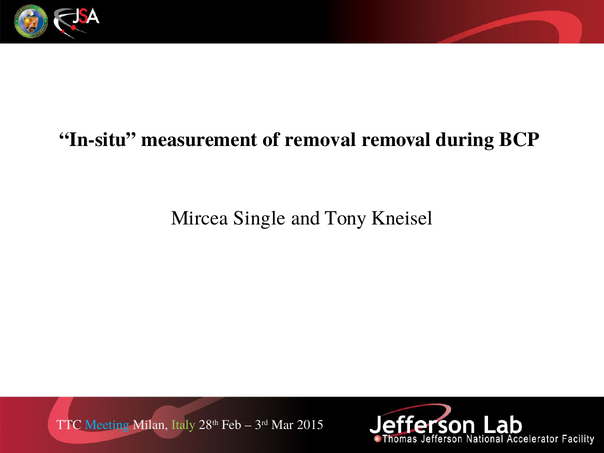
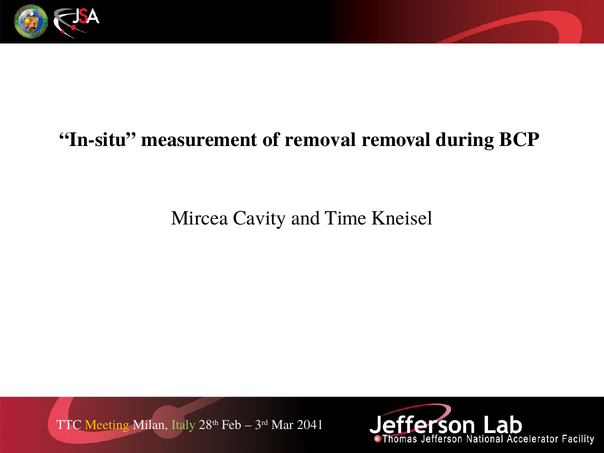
Single: Single -> Cavity (260, 218)
Tony: Tony -> Time (346, 218)
Meeting colour: light blue -> yellow (107, 425)
2015: 2015 -> 2041 (310, 425)
